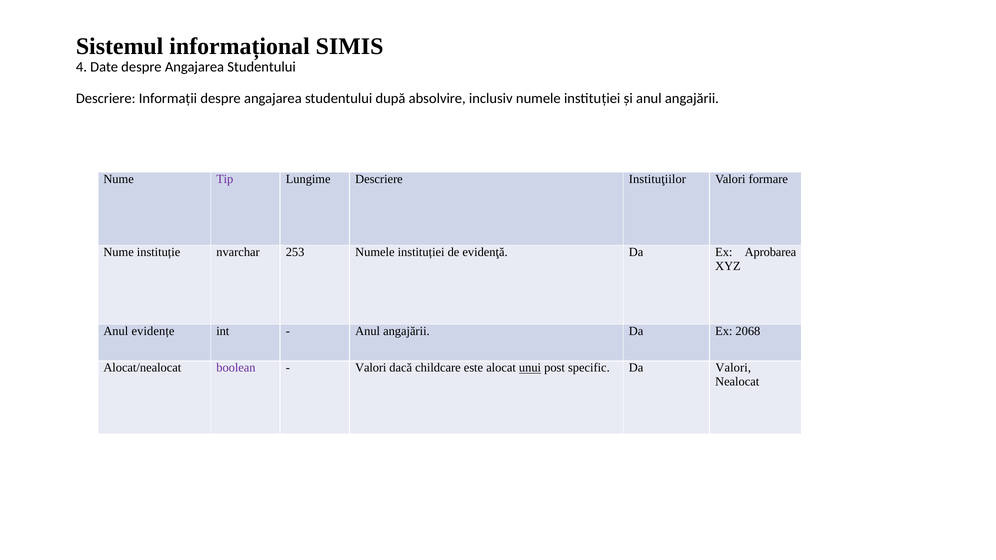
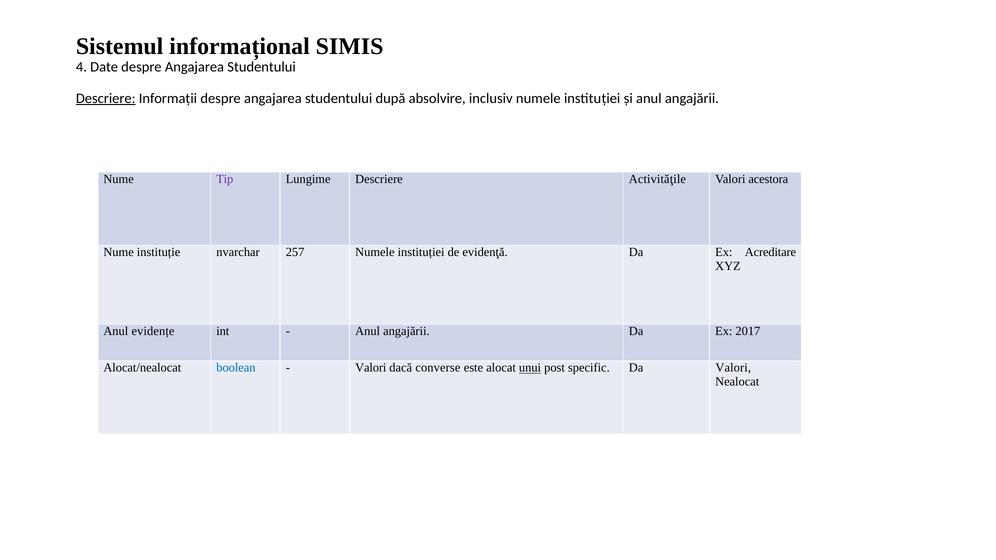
Descriere underline: none -> present (106, 98)
Instituţiilor: Instituţiilor -> Activităţile (657, 179)
formare: formare -> acestora (768, 179)
253: 253 -> 257 (295, 252)
Aprobarea: Aprobarea -> Acreditare (770, 252)
2068: 2068 -> 2017 (748, 331)
boolean colour: purple -> blue (236, 368)
childcare: childcare -> converse (438, 368)
